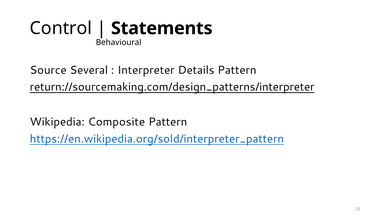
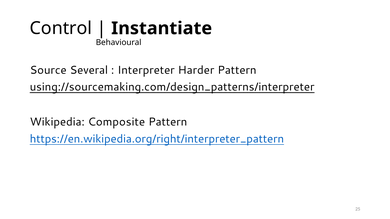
Statements: Statements -> Instantiate (162, 28)
Details: Details -> Harder (196, 70)
return://sourcemaking.com/design_patterns/interpreter: return://sourcemaking.com/design_patterns/interpreter -> using://sourcemaking.com/design_patterns/interpreter (172, 87)
https://en.wikipedia.org/sold/interpreter_pattern: https://en.wikipedia.org/sold/interpreter_pattern -> https://en.wikipedia.org/right/interpreter_pattern (157, 139)
